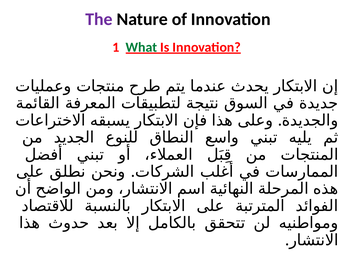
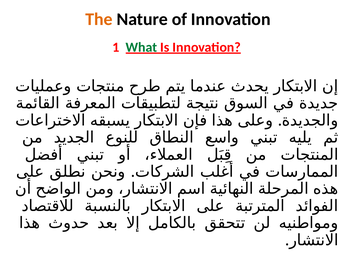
The colour: purple -> orange (99, 19)
